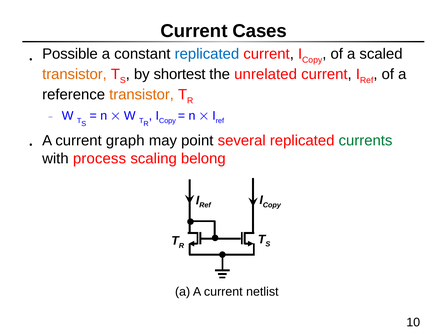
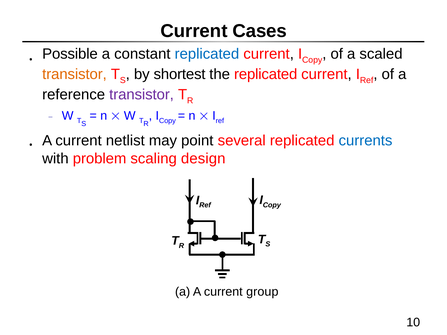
the unrelated: unrelated -> replicated (266, 74)
transistor colour: orange -> purple (142, 95)
graph: graph -> netlist (125, 141)
currents colour: green -> blue (366, 141)
process: process -> problem (100, 159)
belong: belong -> design (203, 159)
netlist: netlist -> group (262, 292)
